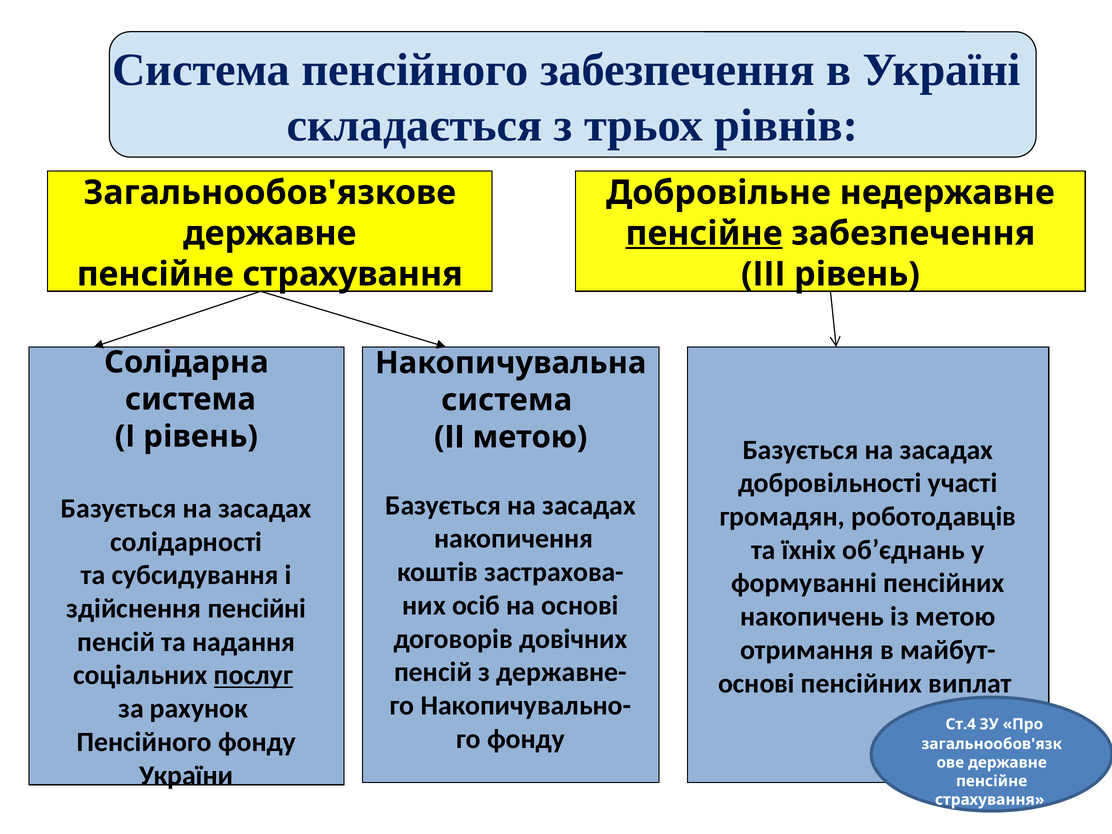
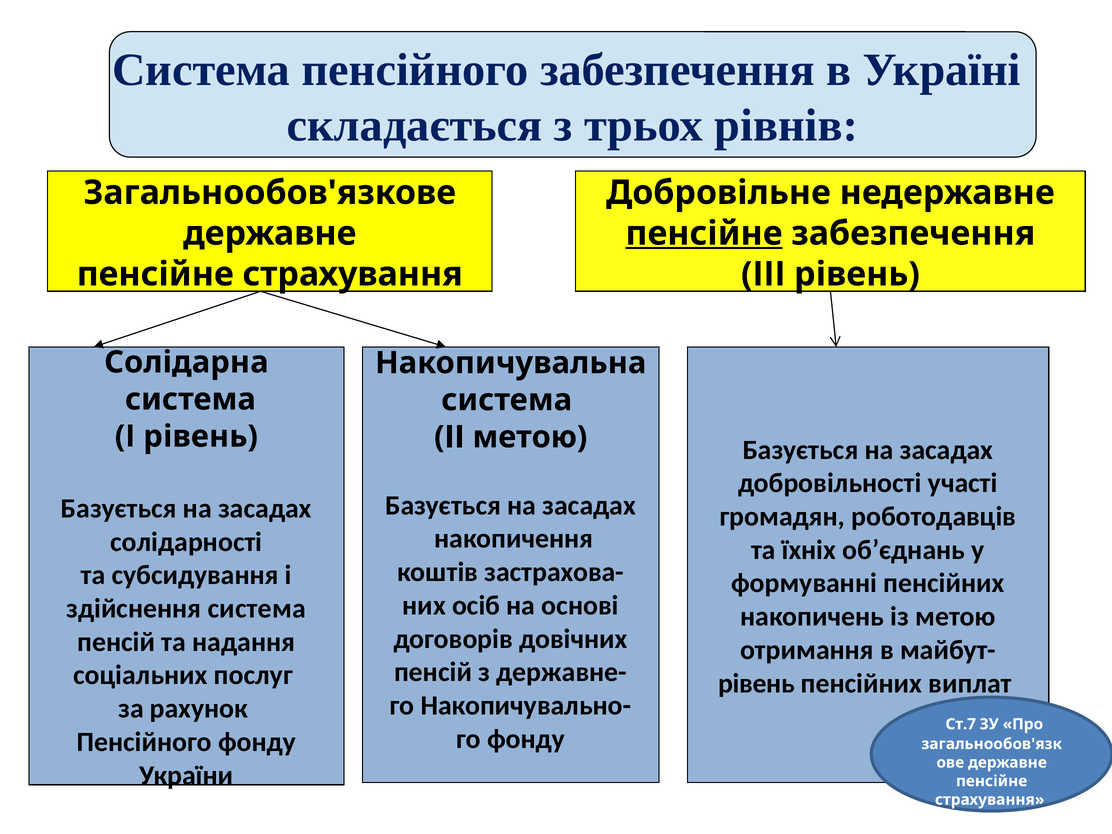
здійснення пенсійні: пенсійні -> система (257, 609)
послуг underline: present -> none (253, 675)
основі: основі -> рівень (757, 683)
Ст.4: Ст.4 -> Ст.7 (961, 724)
